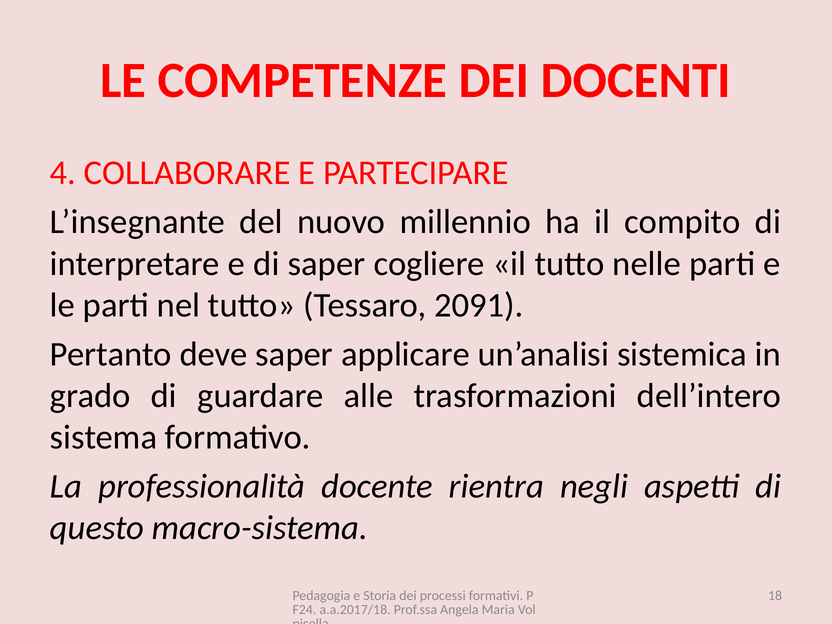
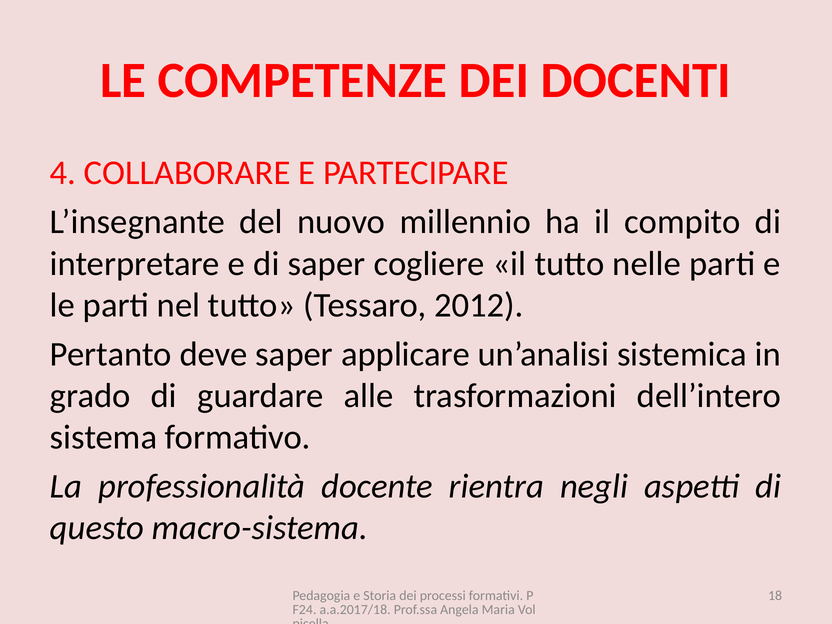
2091: 2091 -> 2012 (479, 305)
